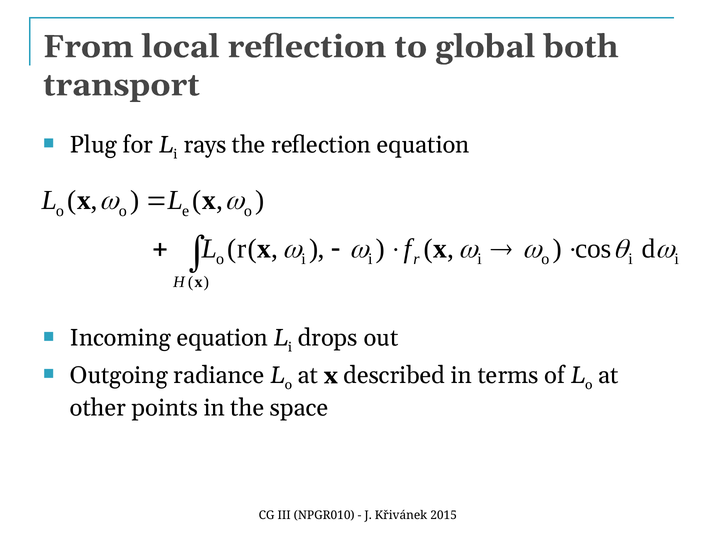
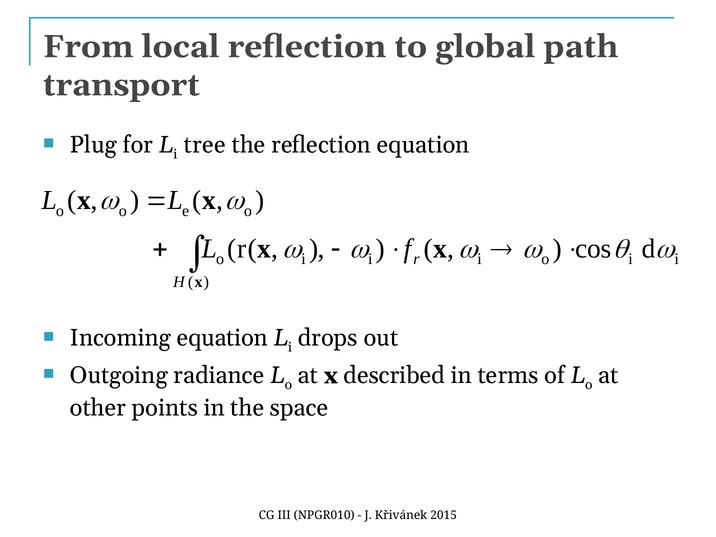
both: both -> path (581, 47)
rays: rays -> tree (205, 145)
